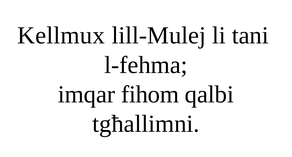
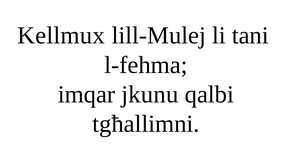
fihom: fihom -> jkunu (150, 95)
